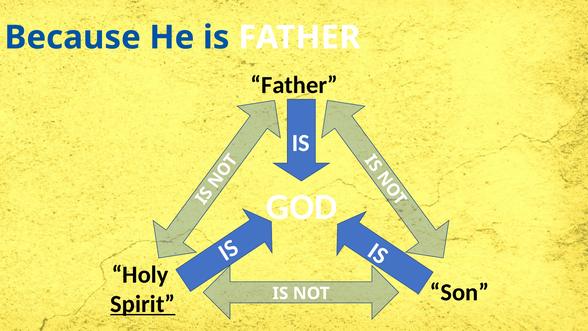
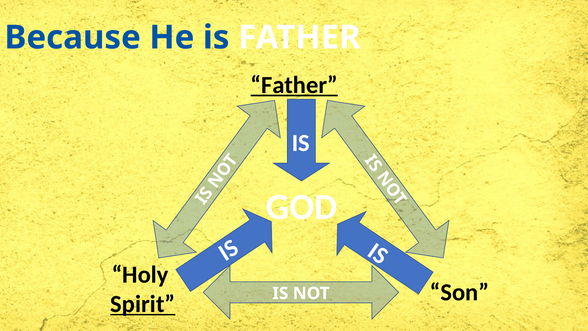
Father underline: none -> present (294, 85)
